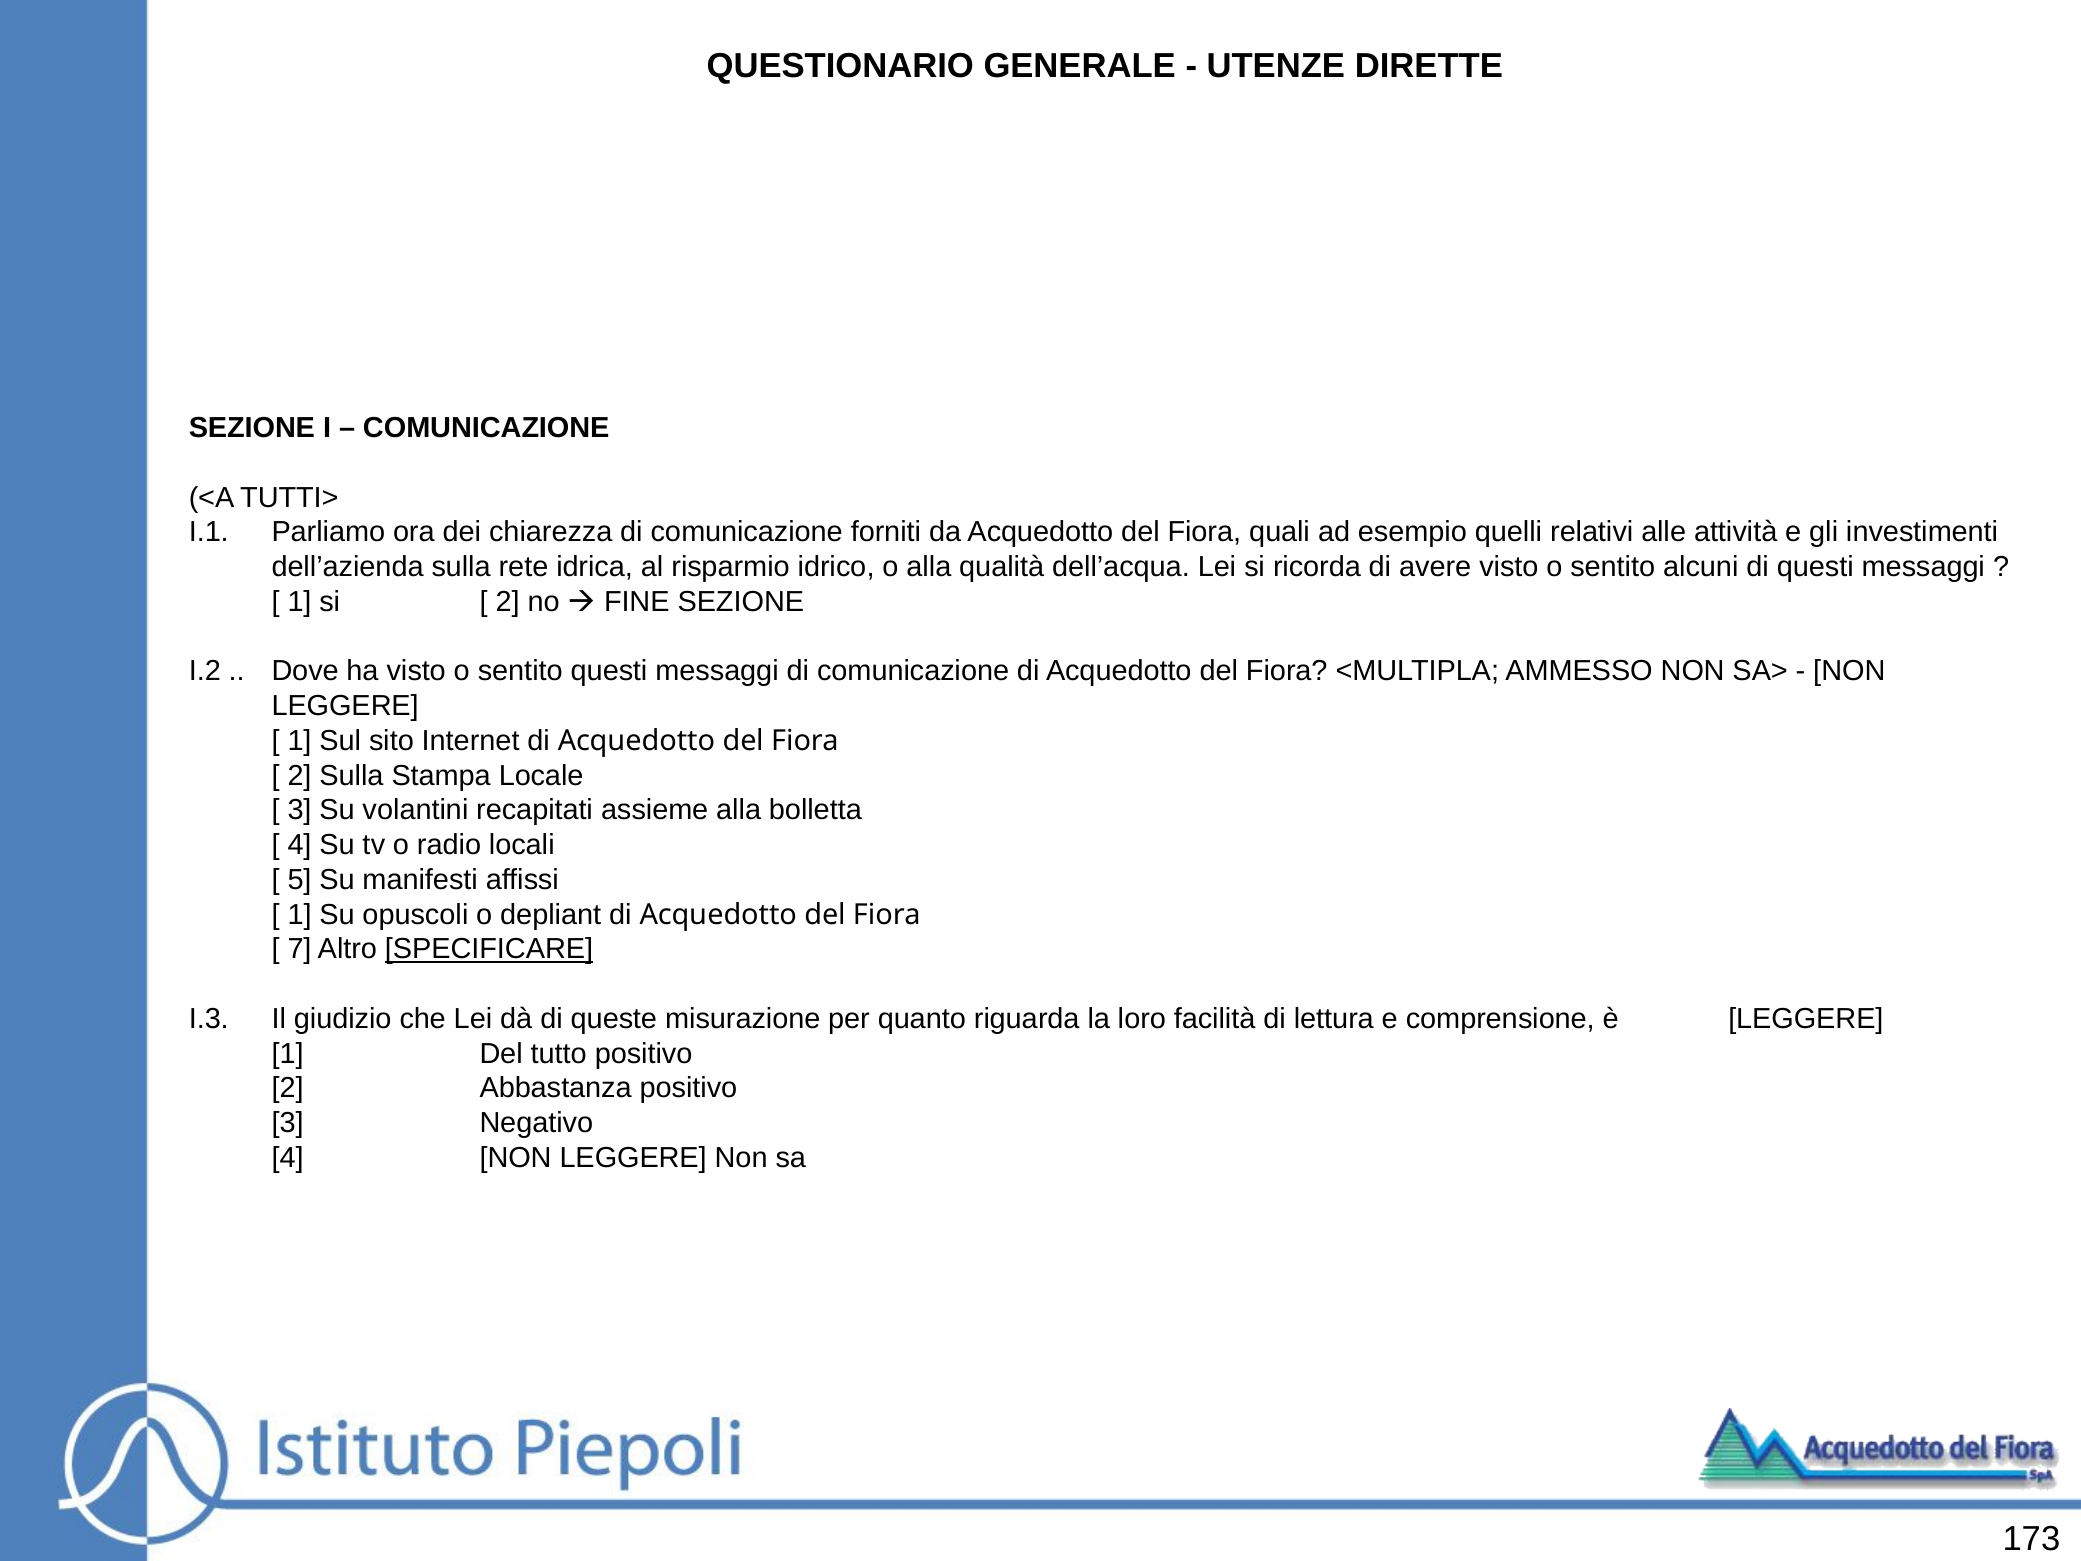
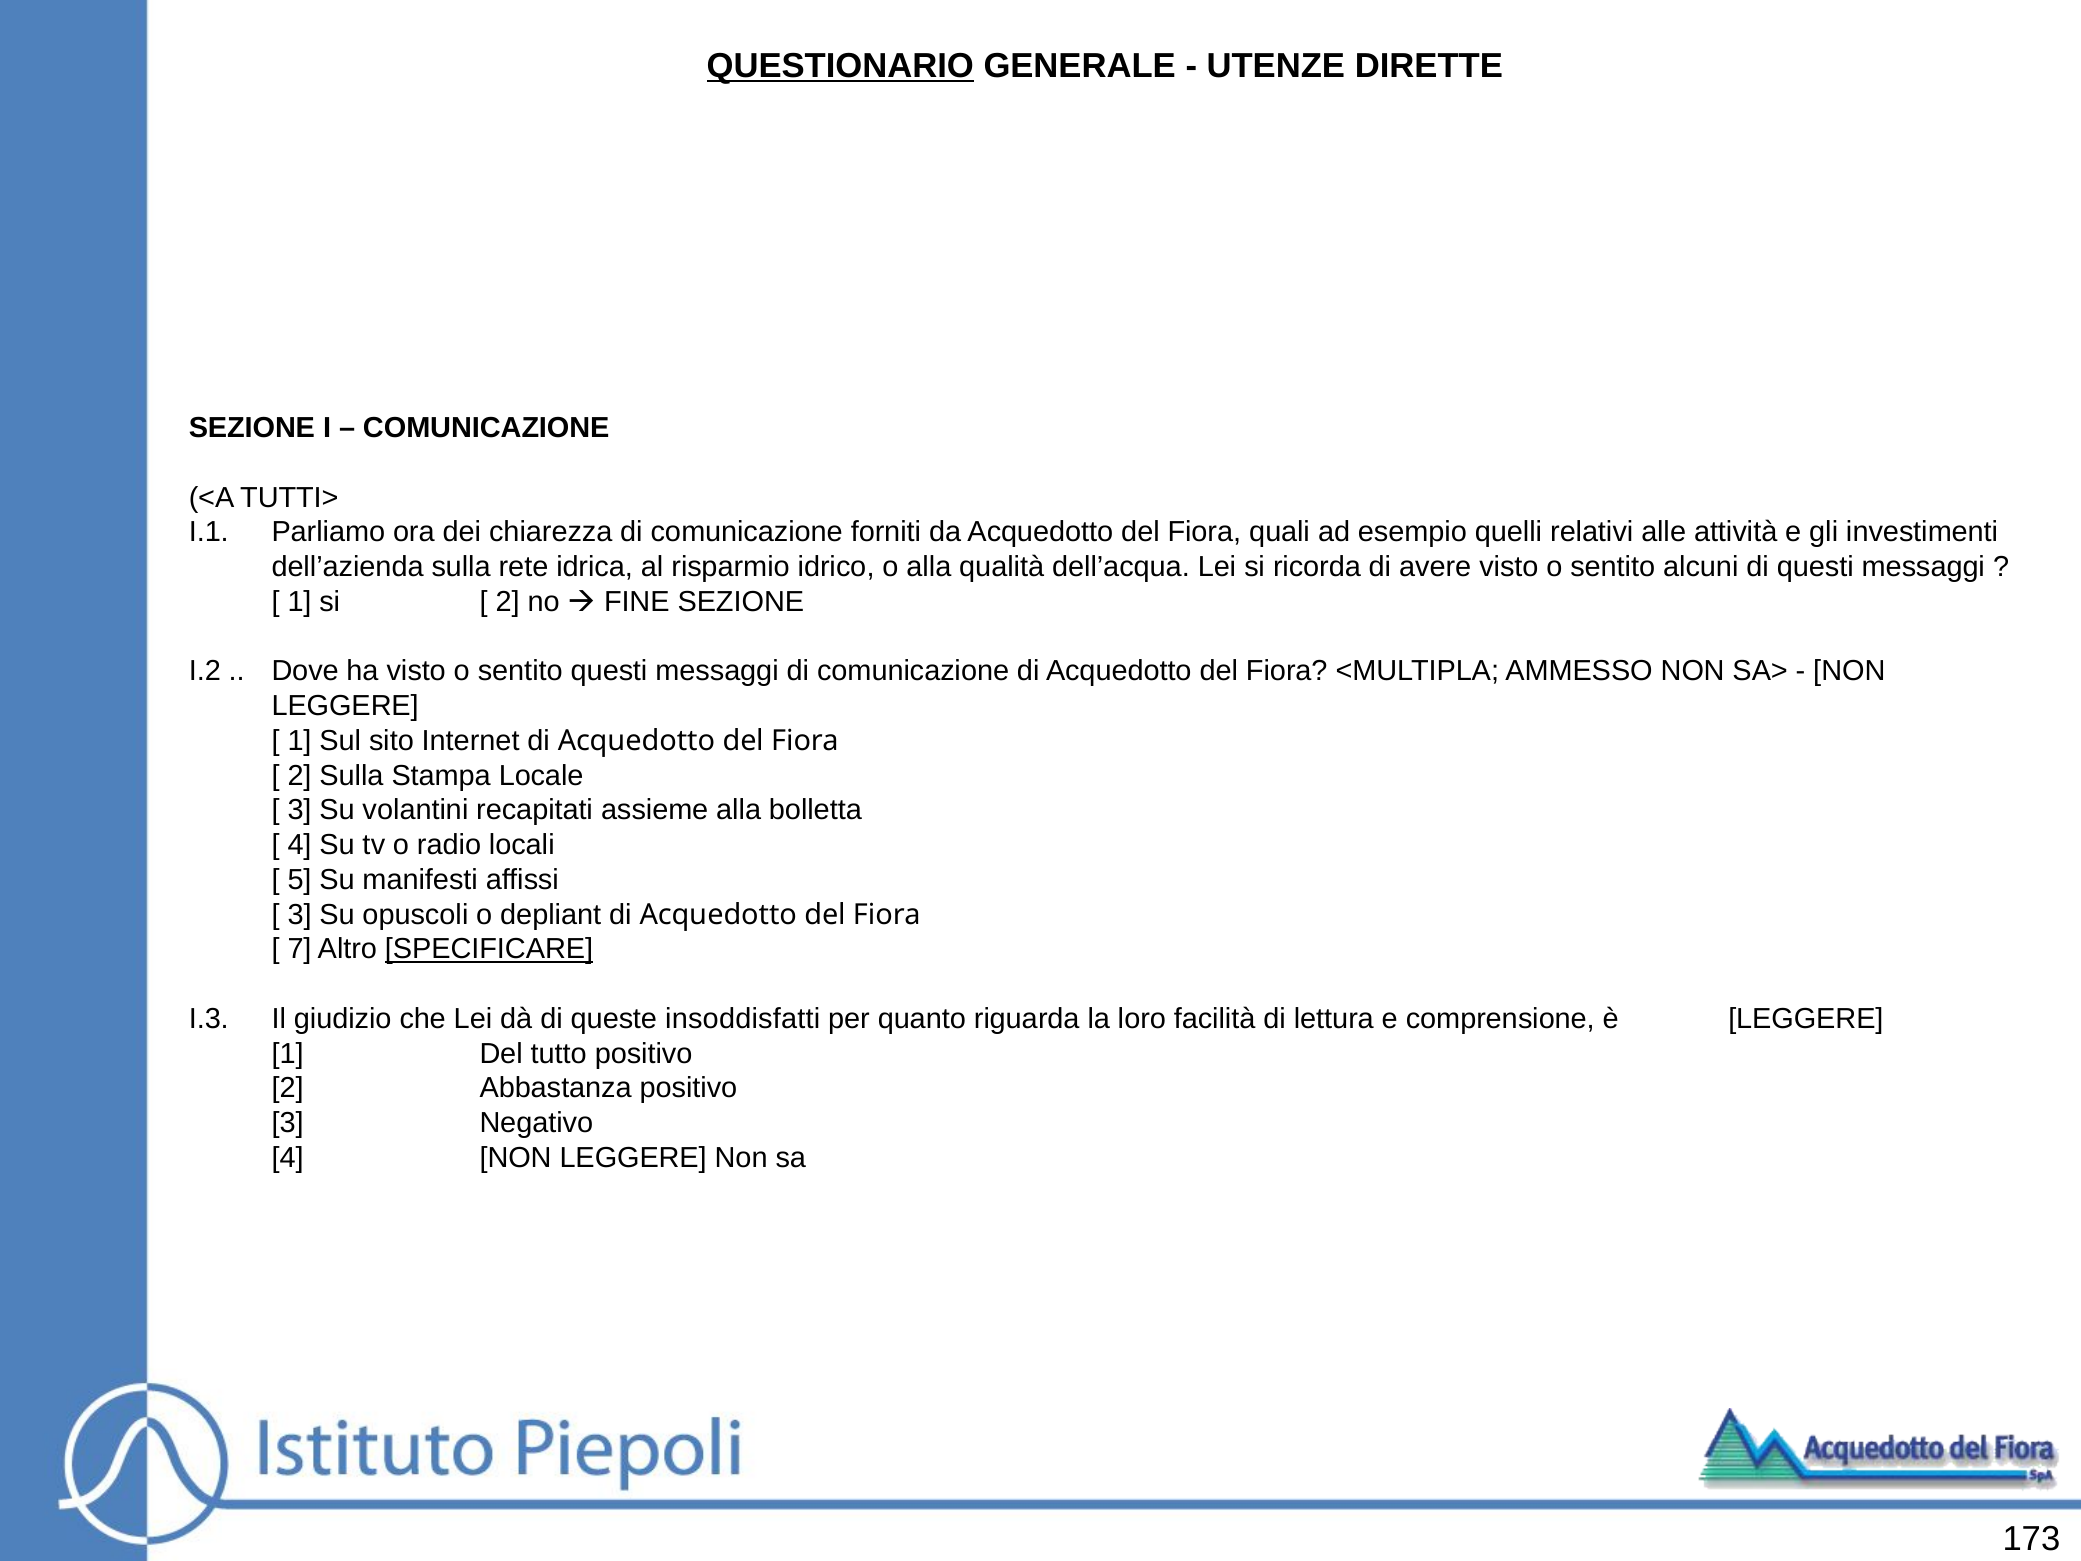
QUESTIONARIO underline: none -> present (840, 66)
1: 1 -> 3 (300, 914)
misurazione: misurazione -> insoddisfatti (743, 1019)
